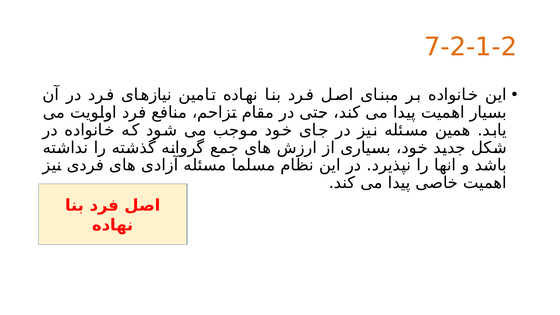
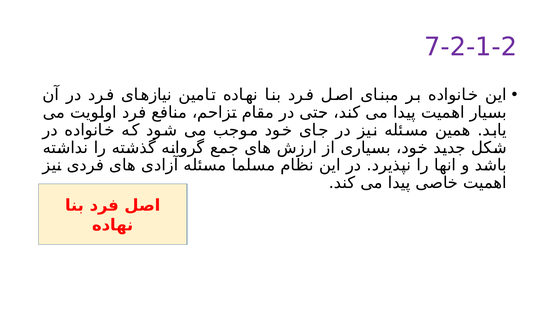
7-2-1-2 colour: orange -> purple (471, 47)
